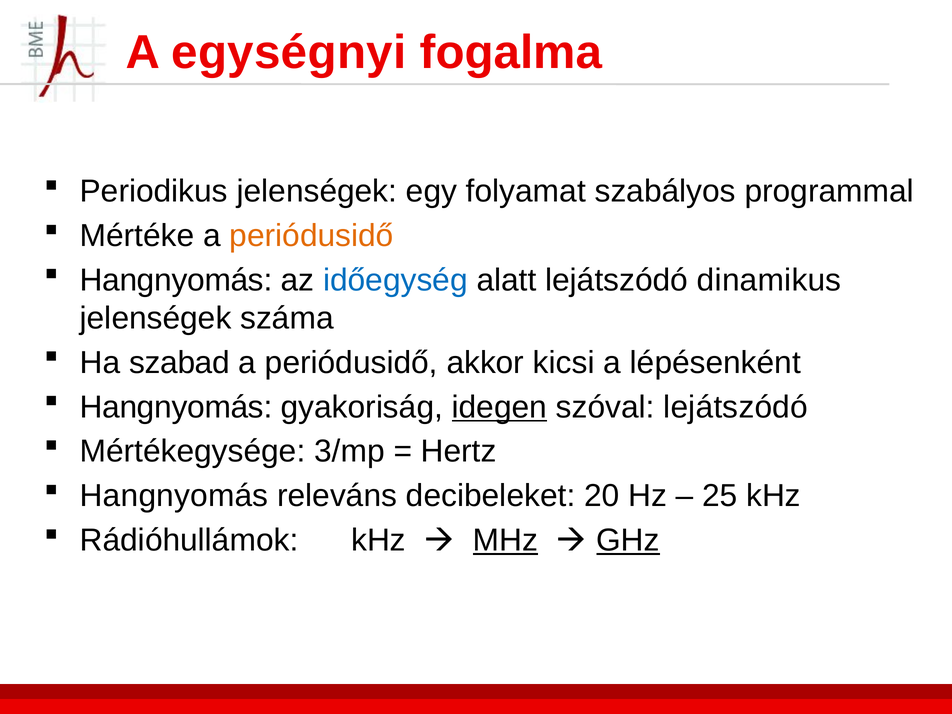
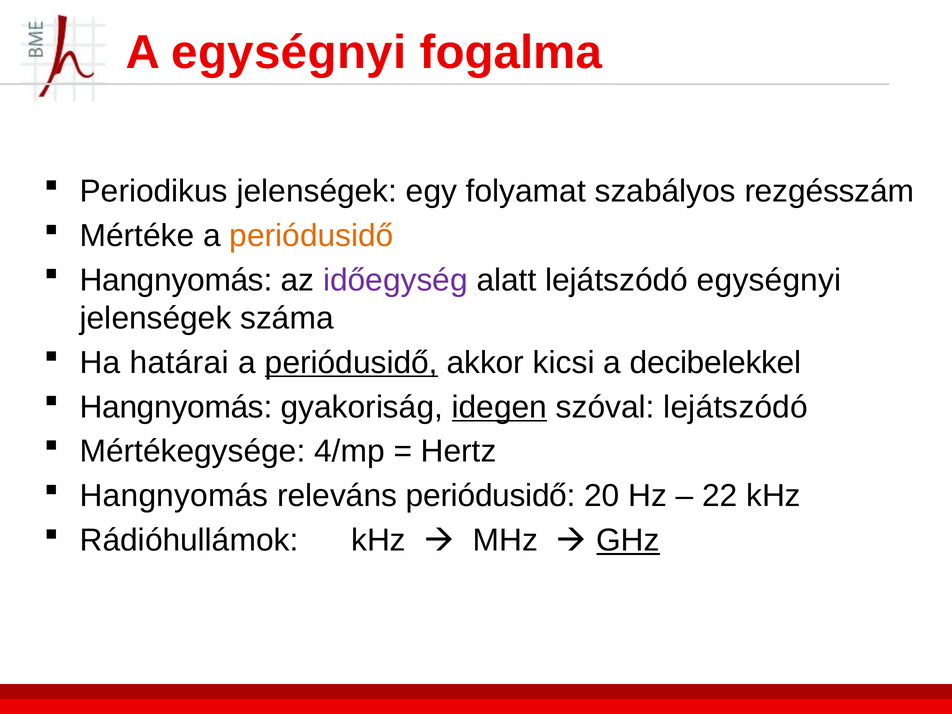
programmal: programmal -> rezgésszám (829, 191)
időegység colour: blue -> purple (395, 280)
lejátszódó dinamikus: dinamikus -> egységnyi (769, 280)
szabad: szabad -> határai (179, 363)
periódusidő underline: none -> present (351, 363)
lépésenként: lépésenként -> decibelekkel (716, 363)
3/mp: 3/mp -> 4/mp (349, 451)
releváns decibeleket: decibeleket -> periódusidő (491, 496)
25: 25 -> 22 (720, 496)
MHz underline: present -> none (506, 540)
